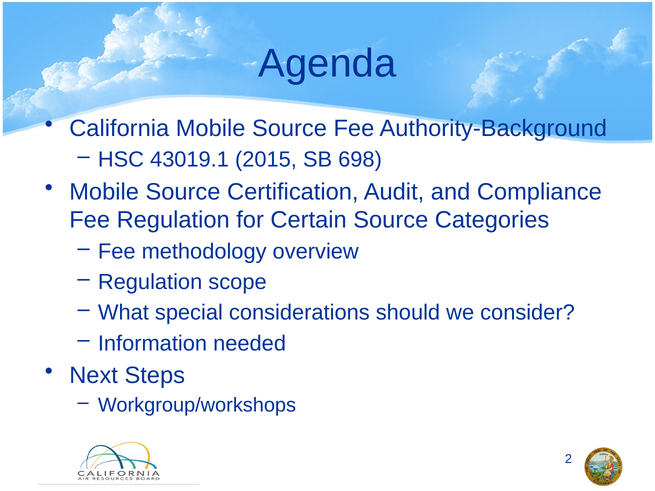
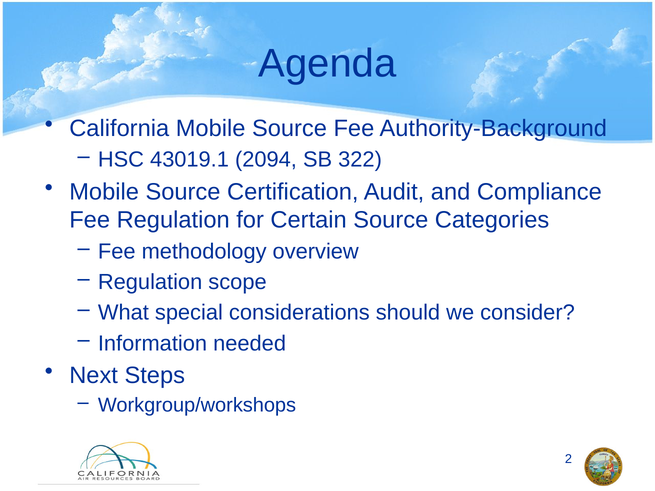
2015: 2015 -> 2094 (266, 160)
698: 698 -> 322 (360, 160)
